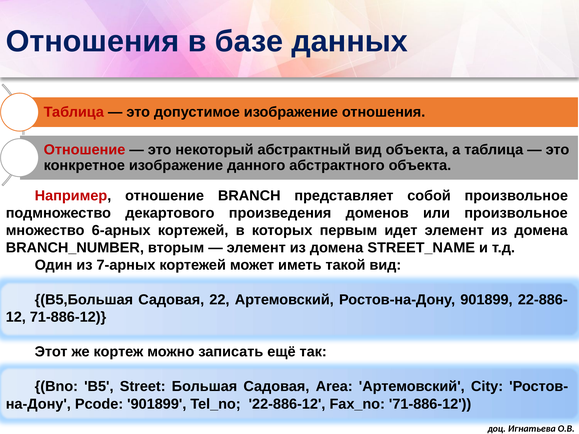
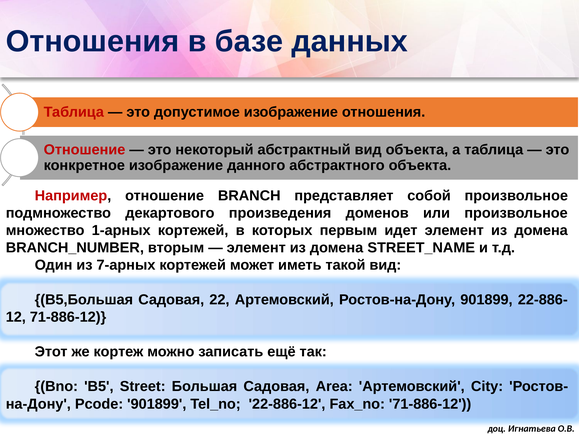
6-арных: 6-арных -> 1-арных (121, 230)
